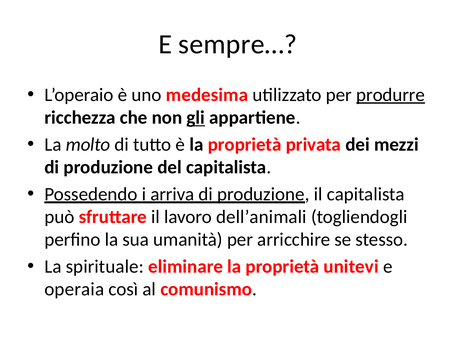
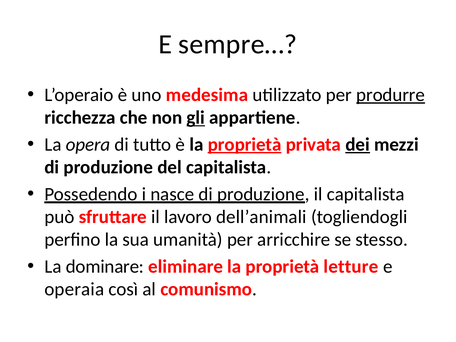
molto: molto -> opera (88, 144)
proprietà underline: none -> present (245, 144)
dei underline: none -> present (358, 144)
arriva: arriva -> nasce (172, 194)
spirituale: spirituale -> dominare (105, 267)
unitevi: unitevi -> letture (351, 267)
